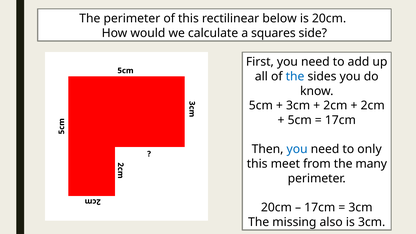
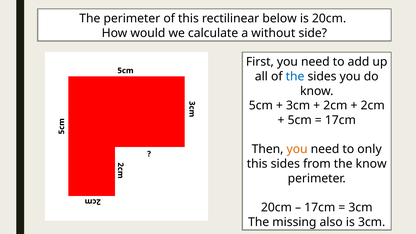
squares: squares -> without (273, 33)
you colour: blue -> orange (297, 149)
this meet: meet -> sides (285, 164)
the many: many -> know (371, 164)
